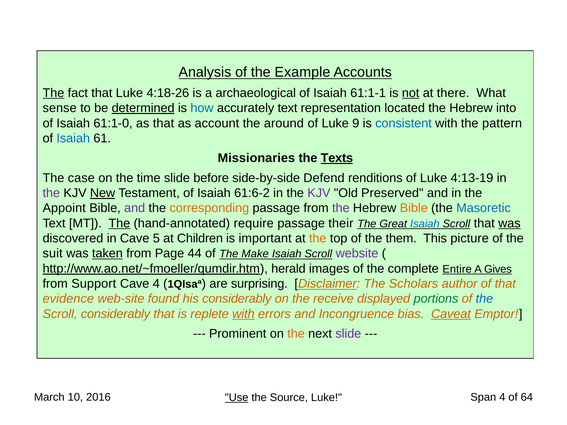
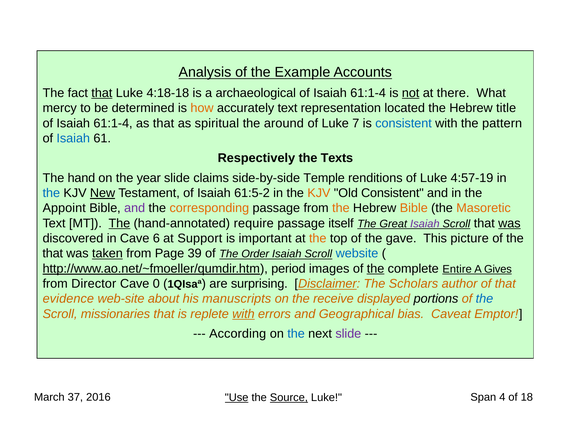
The underline: present -> none (53, 93)
that underline: none -> present (102, 93)
4:18-26: 4:18-26 -> 4:18-18 (168, 93)
61:1-1: 61:1-1 -> 61:1-4 (368, 93)
sense: sense -> mercy (60, 108)
determined underline: present -> none (143, 108)
how colour: blue -> orange (202, 108)
into: into -> title (506, 108)
61:1-0: 61:1-0 -> 61:1-4 (113, 123)
account: account -> spiritual (217, 123)
9: 9 -> 7 (356, 123)
Missionaries: Missionaries -> Respectively (256, 158)
Texts underline: present -> none (337, 158)
case: case -> hand (81, 178)
time: time -> year (149, 178)
before: before -> claims (211, 178)
Defend: Defend -> Temple (324, 178)
4:13-19: 4:13-19 -> 4:57-19 (472, 178)
the colour: purple -> blue (51, 193)
61:6-2: 61:6-2 -> 61:5-2 (252, 193)
KJV colour: purple -> orange (319, 193)
Old Preserved: Preserved -> Consistent (392, 193)
the colour: purple -> orange (341, 208)
Masoretic colour: blue -> orange (484, 208)
their: their -> itself (341, 223)
Isaiah colour: blue -> purple (425, 224)
5: 5 -> 6 (156, 239)
Children: Children -> Support (200, 239)
them: them -> gave (401, 239)
suit: suit -> that (53, 254)
44: 44 -> 39 (195, 254)
Make: Make -> Order (255, 254)
website colour: purple -> blue (357, 254)
herald: herald -> period (288, 269)
the underline: none -> present (376, 269)
Support: Support -> Director (94, 284)
Cave 4: 4 -> 0 (156, 284)
found: found -> about (164, 299)
his considerably: considerably -> manuscripts (237, 299)
portions colour: green -> black (436, 299)
Scroll considerably: considerably -> missionaries (115, 314)
Incongruence: Incongruence -> Geographical (356, 314)
Caveat underline: present -> none (451, 314)
Prominent: Prominent -> According (238, 334)
the colour: orange -> blue (296, 334)
10: 10 -> 37 (75, 397)
64: 64 -> 18 (527, 397)
Source underline: none -> present (289, 398)
